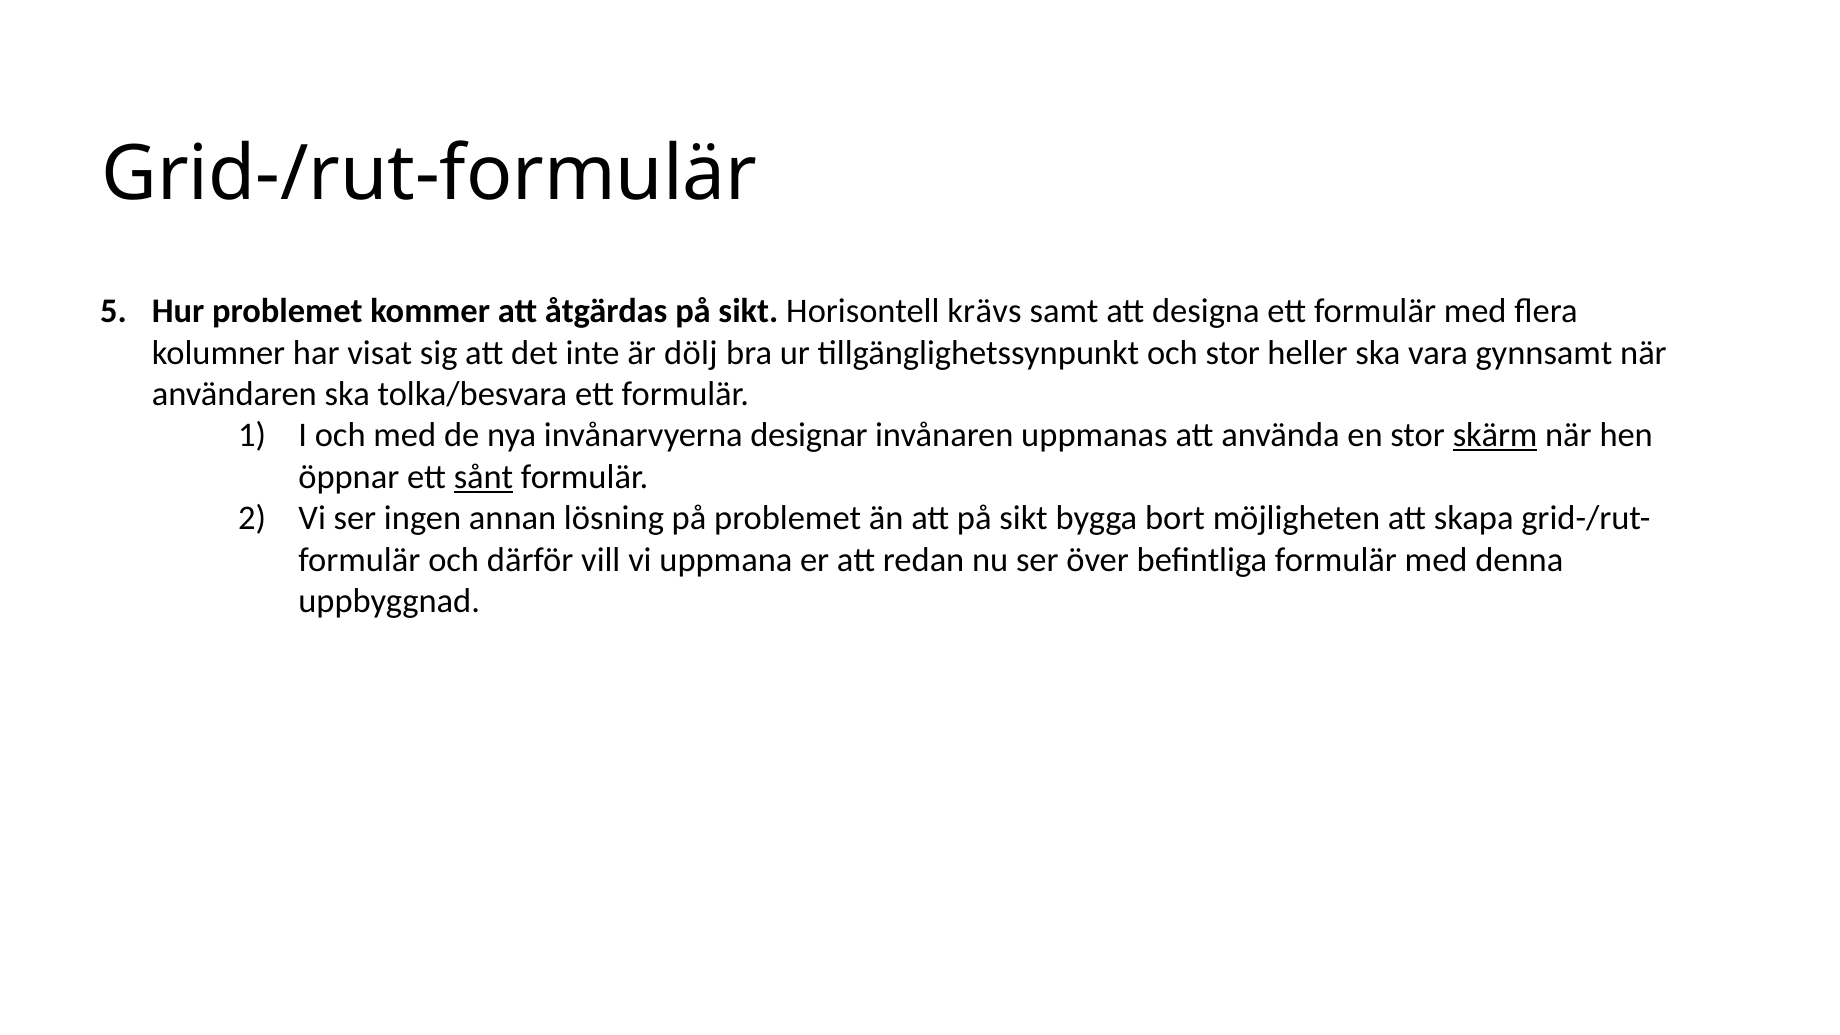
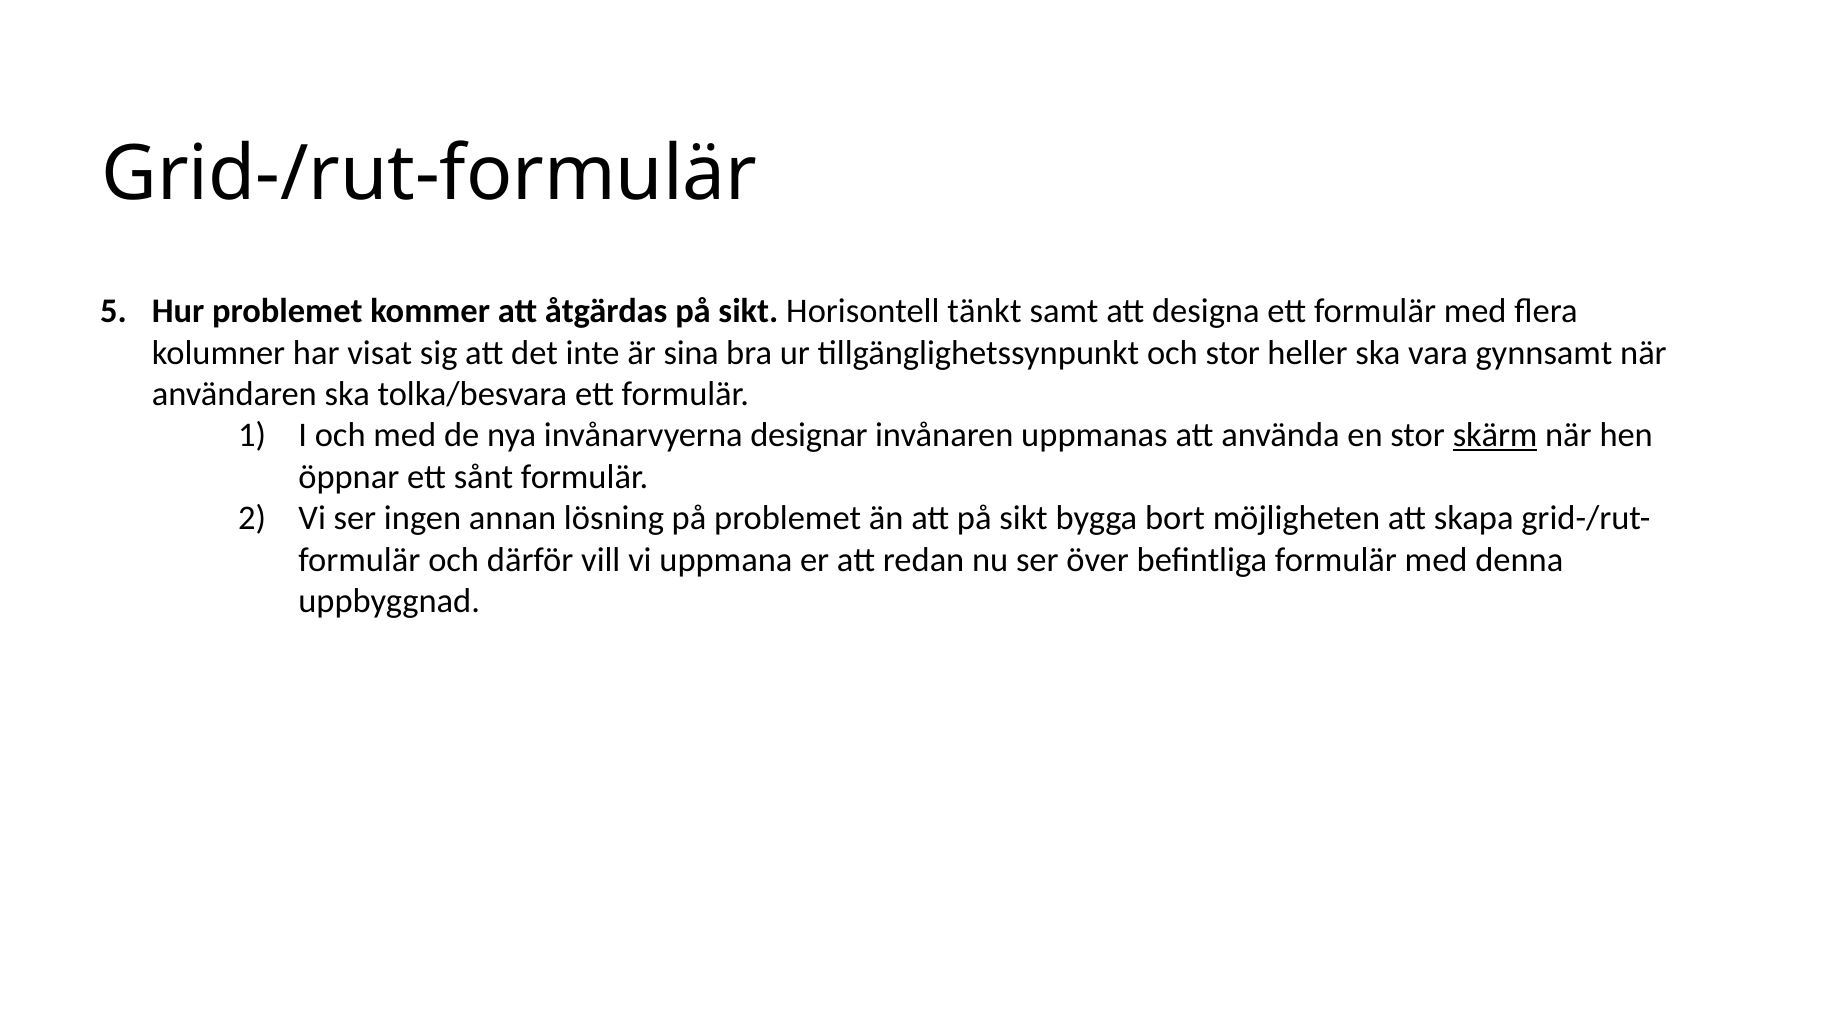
krävs: krävs -> tänkt (984, 311)
dölj: dölj -> sina (691, 353)
sånt underline: present -> none (484, 477)
